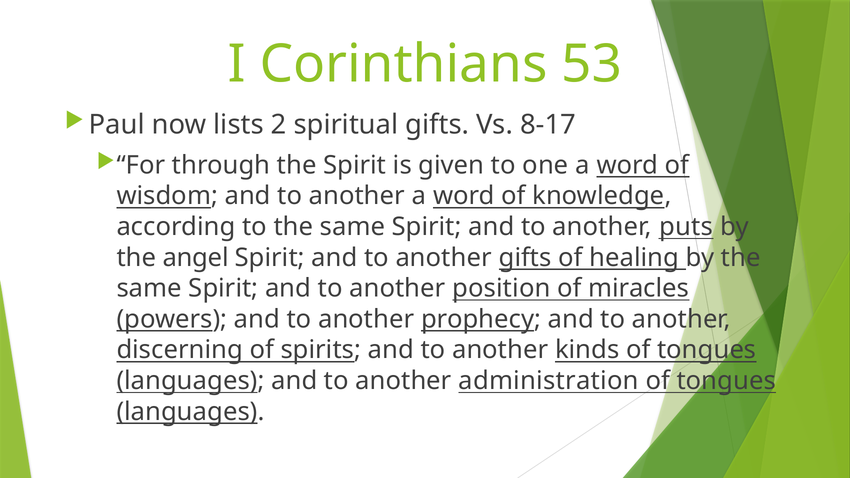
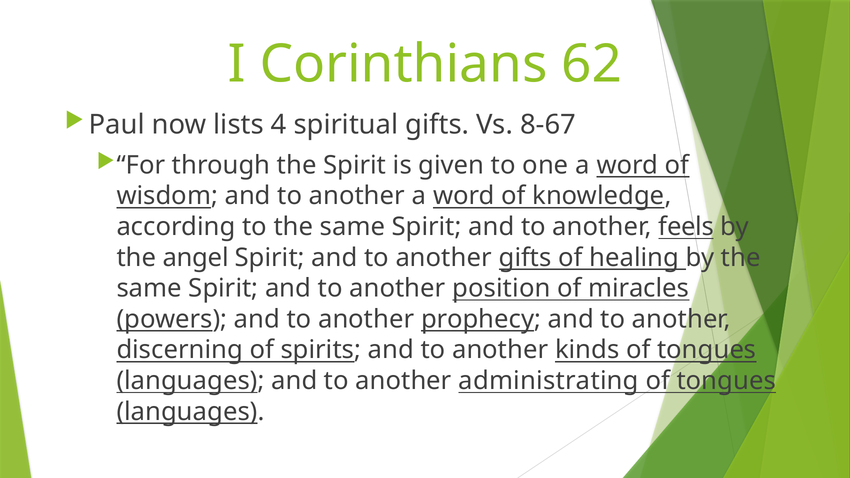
53: 53 -> 62 (592, 64)
2: 2 -> 4 (279, 125)
8-17: 8-17 -> 8-67 (548, 125)
puts: puts -> feels (686, 227)
administration: administration -> administrating (549, 381)
